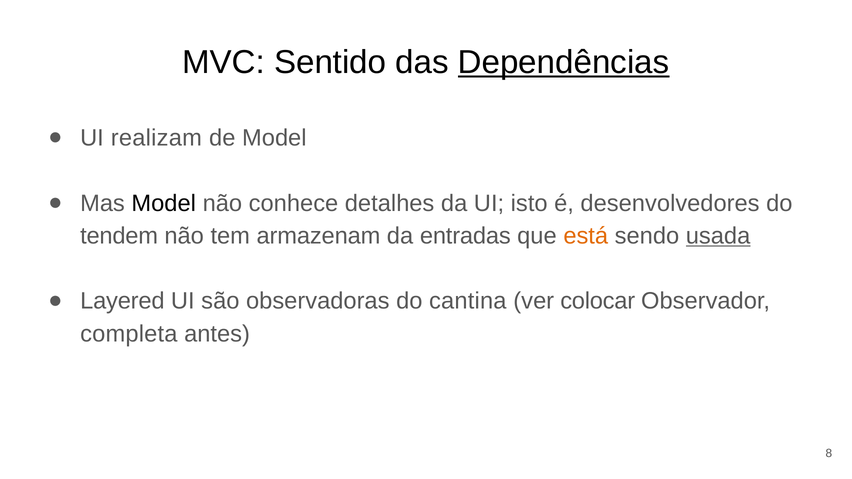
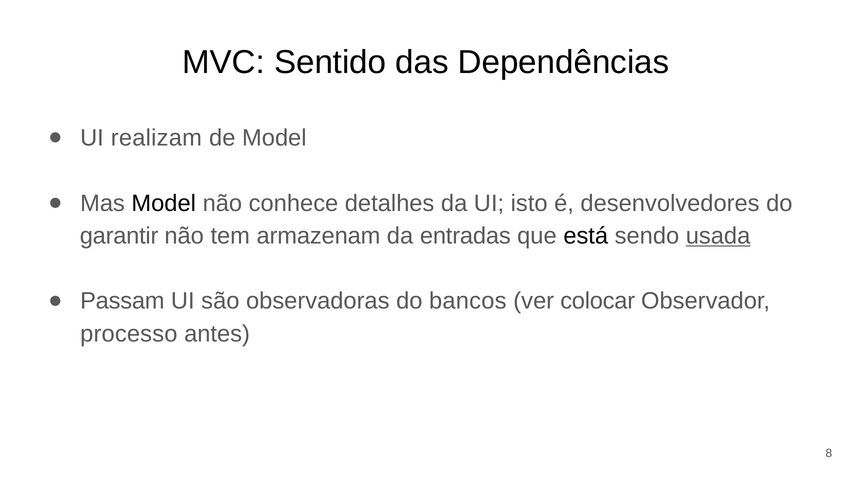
Dependências underline: present -> none (564, 63)
tendem: tendem -> garantir (119, 236)
está colour: orange -> black (586, 236)
Layered: Layered -> Passam (122, 301)
cantina: cantina -> bancos (468, 301)
completa: completa -> processo (129, 334)
